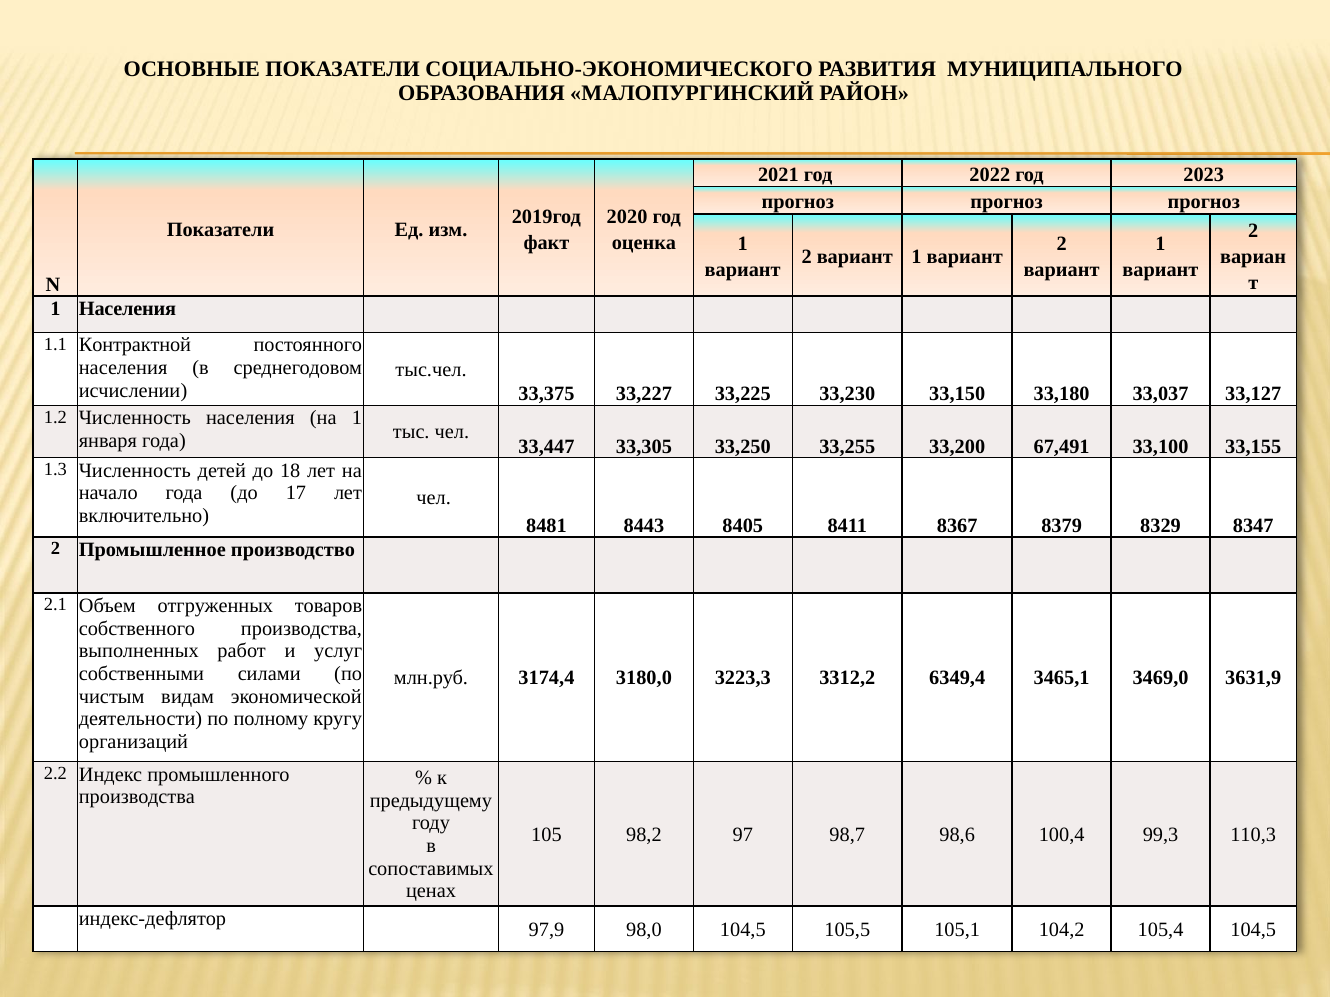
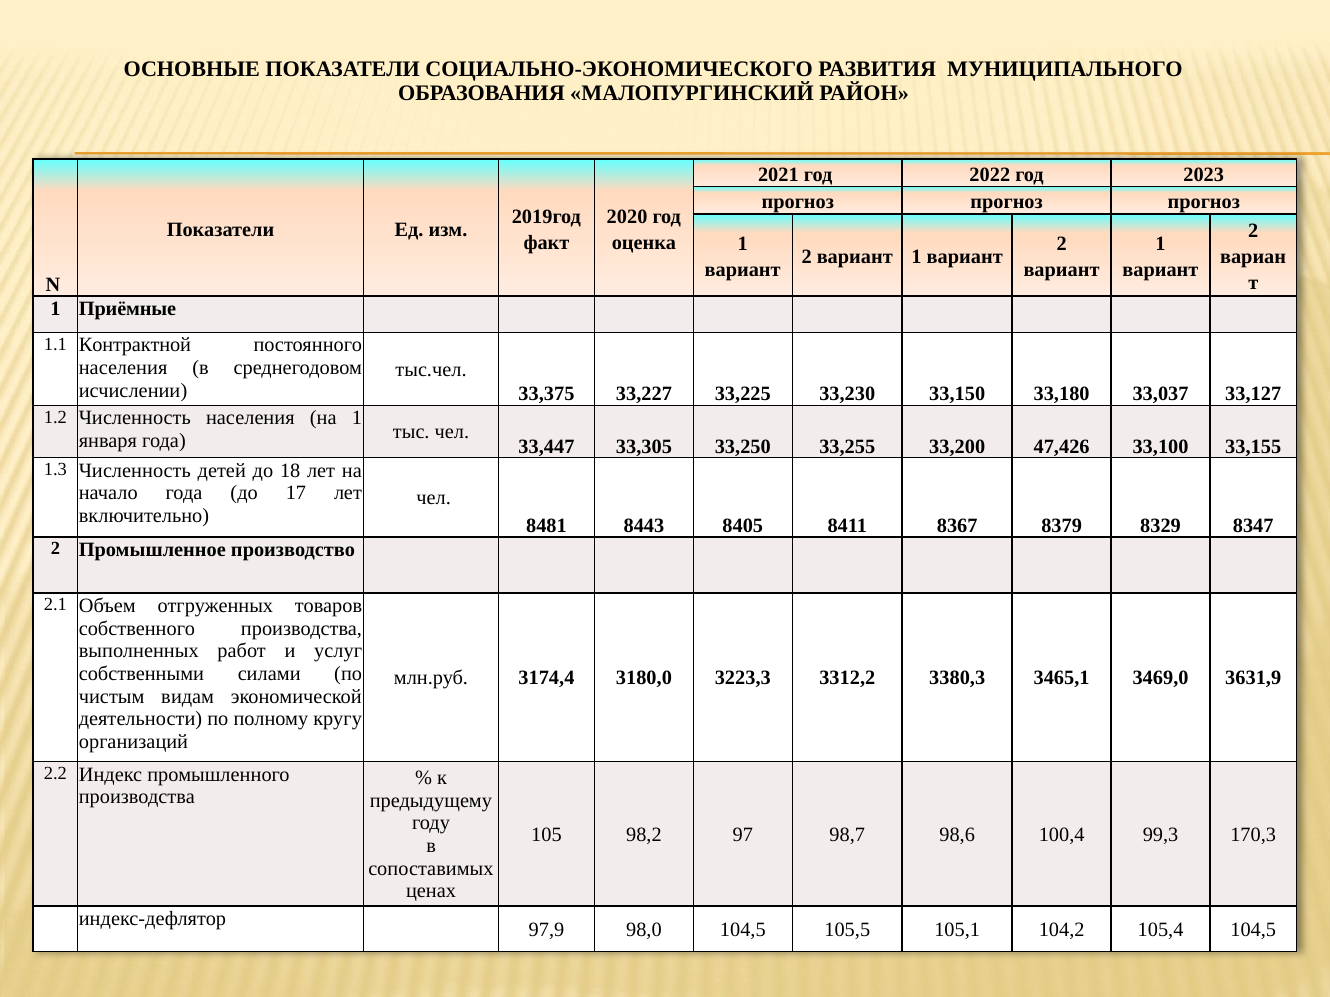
1 Населения: Населения -> Приёмные (128, 309)
67,491: 67,491 -> 47,426 (1062, 447)
6349,4: 6349,4 -> 3380,3 (957, 679)
110,3: 110,3 -> 170,3 (1253, 835)
